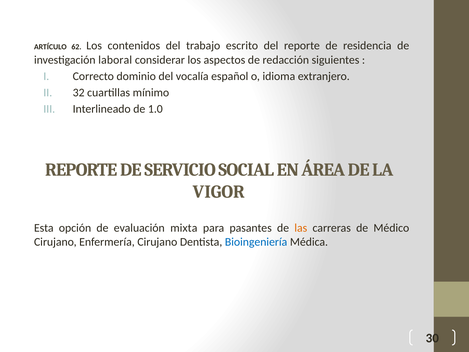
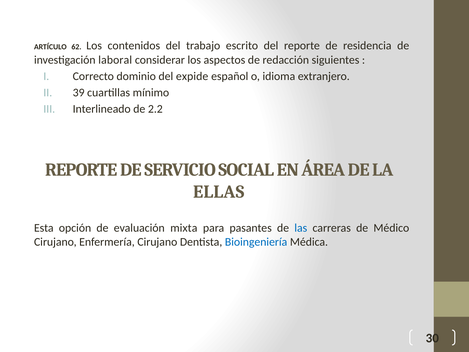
vocalía: vocalía -> expide (192, 76)
32: 32 -> 39 (79, 93)
1.0: 1.0 -> 2.2 (155, 109)
VIGOR: VIGOR -> ELLAS (219, 192)
las colour: orange -> blue (301, 228)
